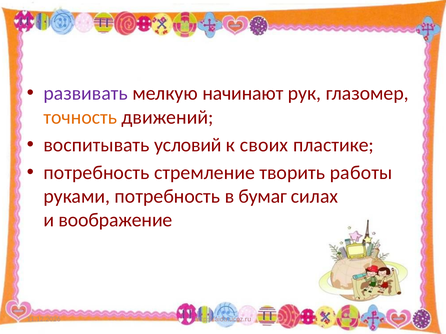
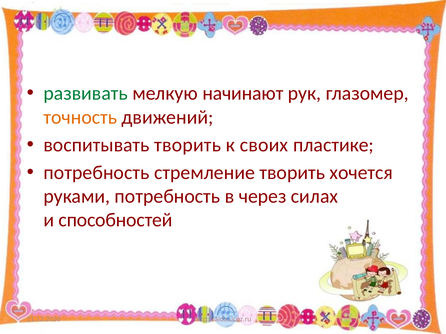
развивать colour: purple -> green (86, 94)
воспитывать условий: условий -> творить (188, 145)
работы: работы -> хочется (361, 173)
бумаг: бумаг -> через (263, 197)
воображение: воображение -> способностей (116, 220)
